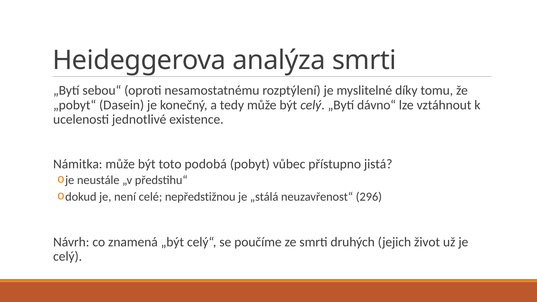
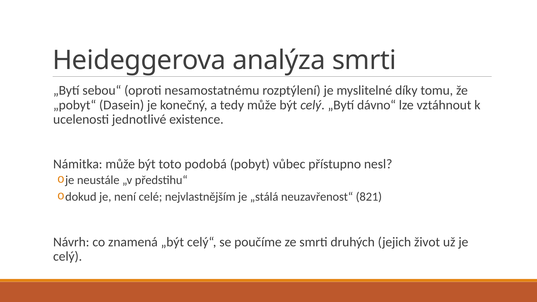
jistá: jistá -> nesl (378, 164)
nepředstižnou: nepředstižnou -> nejvlastnějším (200, 197)
296: 296 -> 821 (369, 197)
